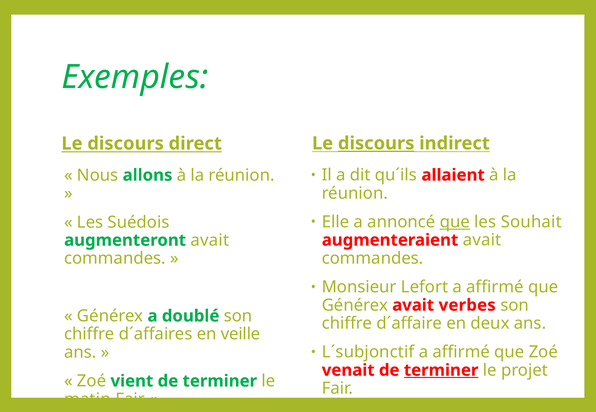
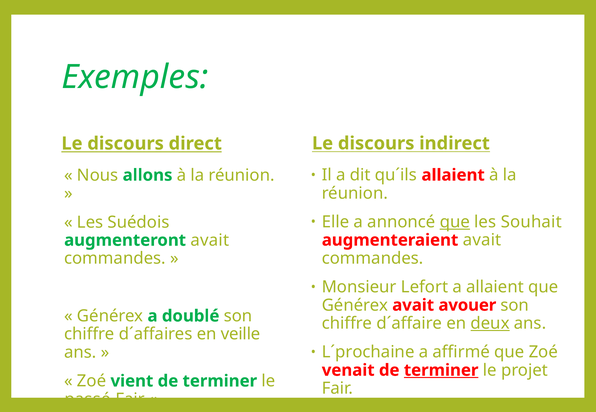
discours underline: present -> none (376, 144)
Lefort a affirmé: affirmé -> allaient (495, 287)
verbes: verbes -> avouer (467, 306)
deux underline: none -> present (490, 324)
L´subjonctif: L´subjonctif -> L´prochaine (368, 353)
matin: matin -> passé (87, 400)
